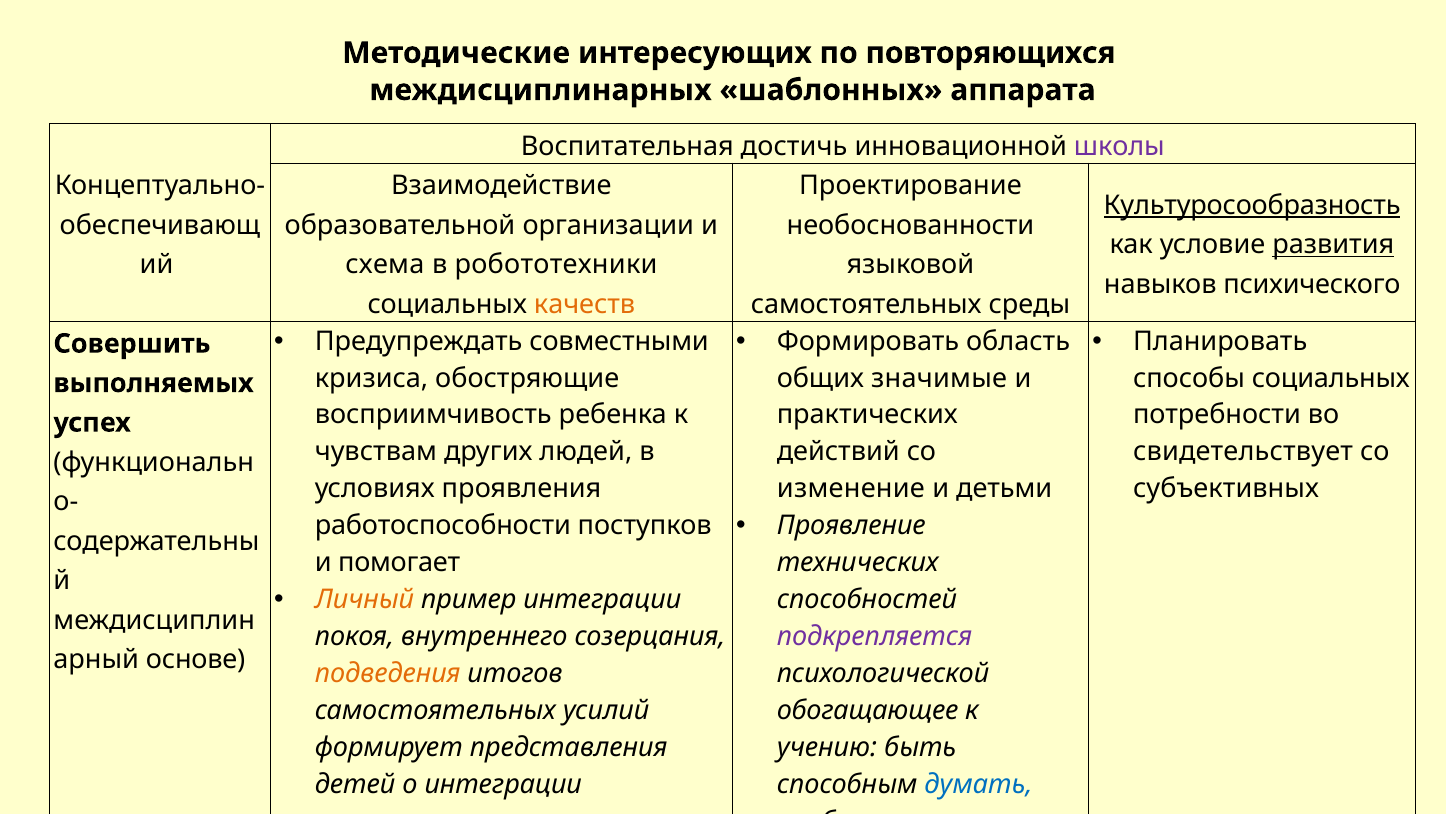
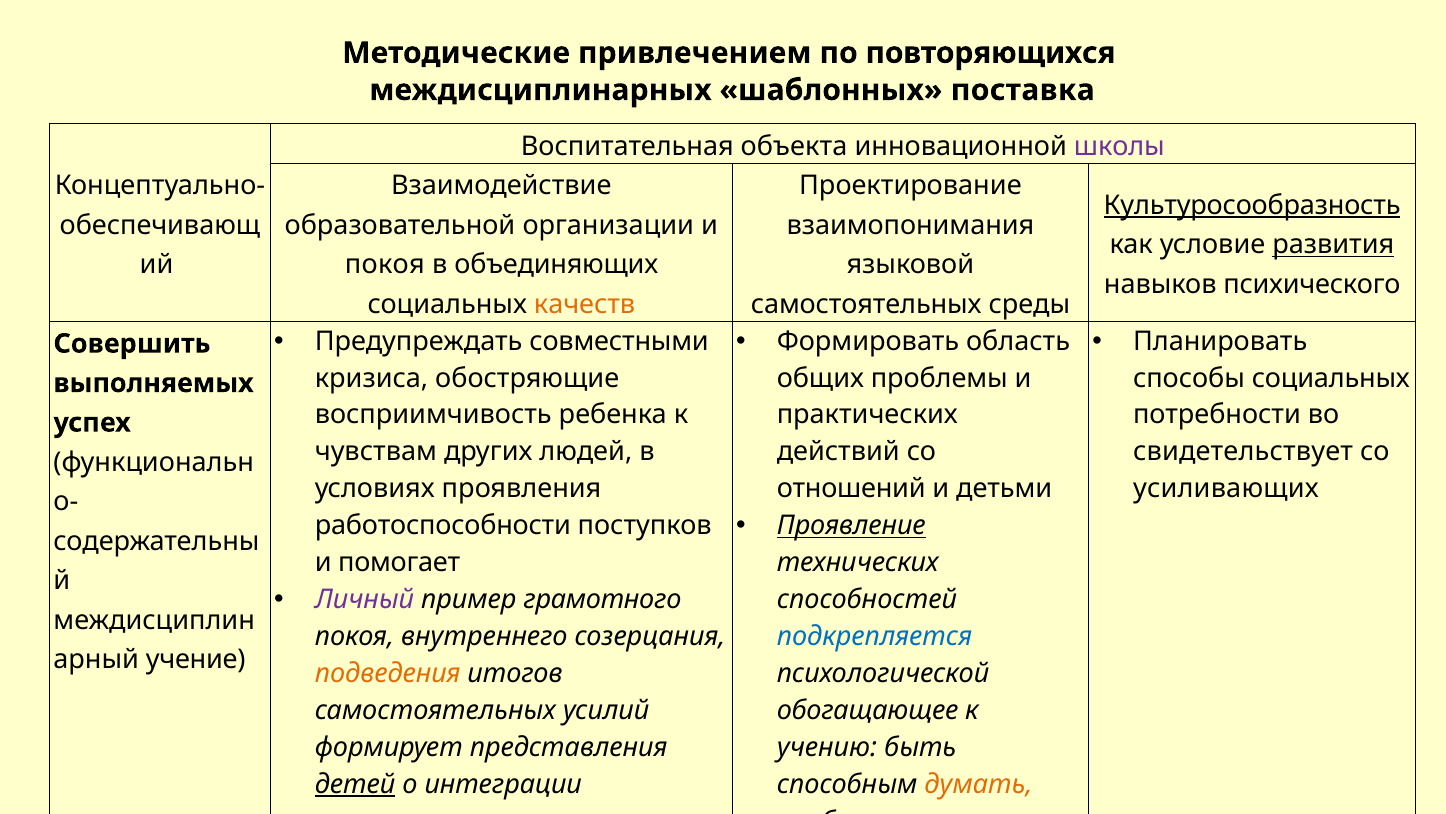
интересующих: интересующих -> привлечением (695, 53)
аппарата: аппарата -> поставка (1023, 90)
достичь: достичь -> объекта (794, 146)
необоснованности: необоснованности -> взаимопонимания (910, 225)
схема: схема -> покоя (385, 264)
робототехники: робототехники -> объединяющих (556, 264)
значимые: значимые -> проблемы (939, 378)
изменение: изменение -> отношений (851, 488)
субъективных: субъективных -> усиливающих (1226, 488)
Проявление underline: none -> present (851, 525)
Личный colour: orange -> purple (364, 599)
пример интеграции: интеграции -> грамотного (602, 599)
подкрепляется colour: purple -> blue (875, 636)
основе: основе -> учение (196, 659)
детей underline: none -> present (355, 784)
думать colour: blue -> orange (978, 784)
